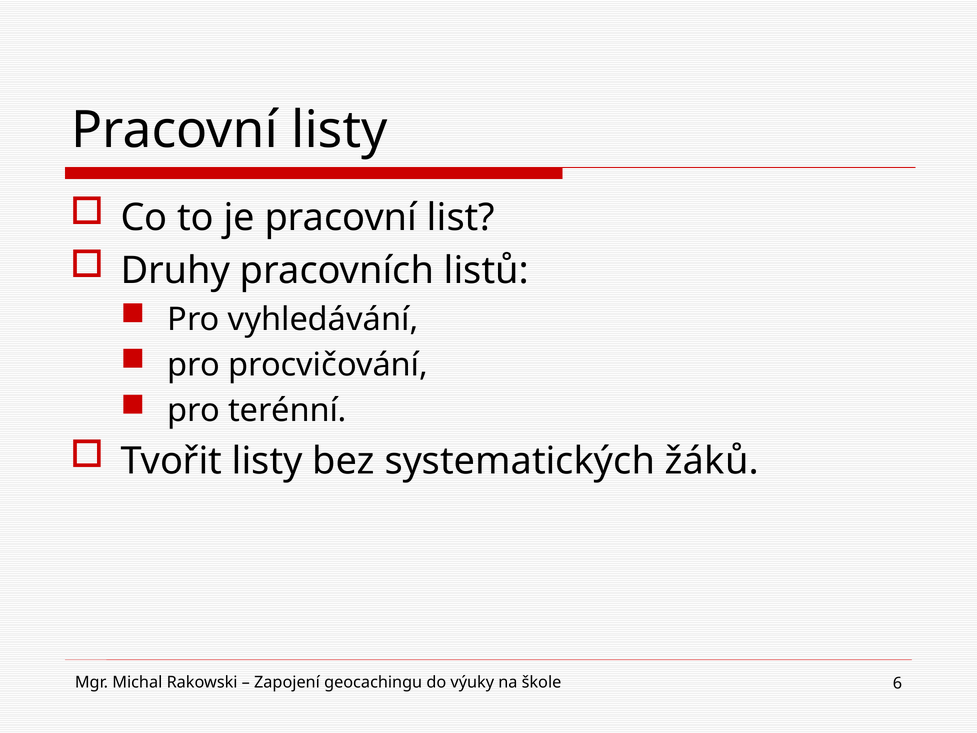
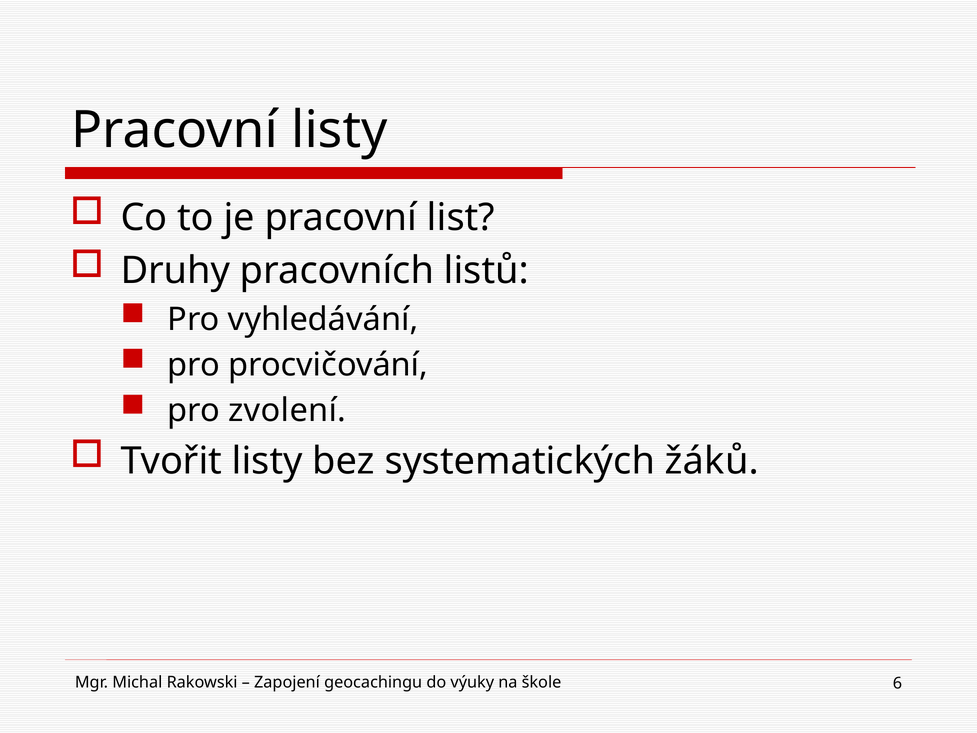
terénní: terénní -> zvolení (287, 410)
